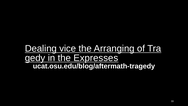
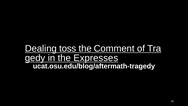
vice: vice -> toss (68, 48)
Arranging: Arranging -> Comment (114, 48)
